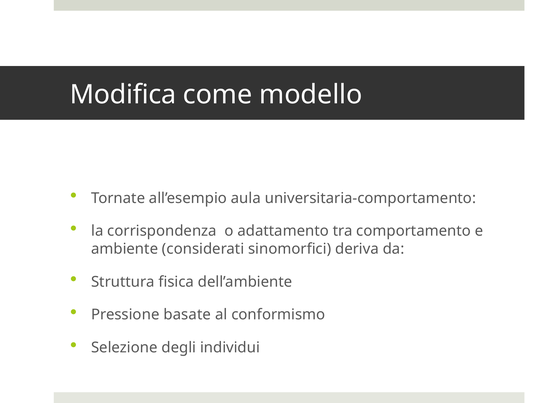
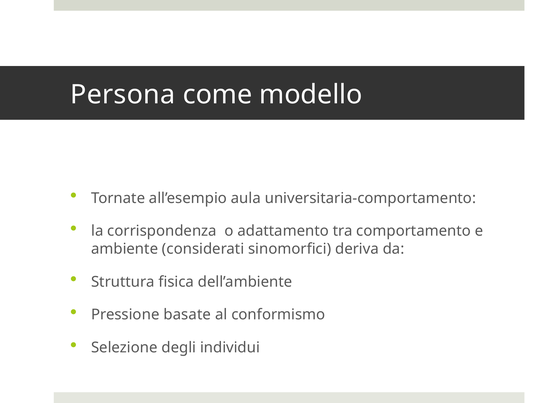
Modifica: Modifica -> Persona (123, 95)
